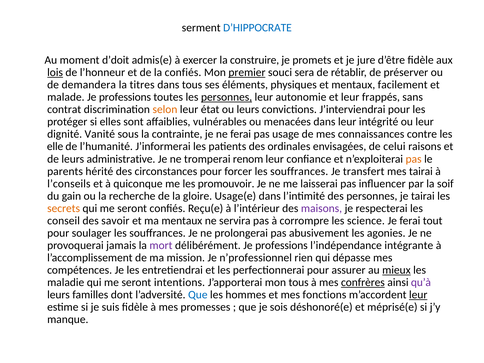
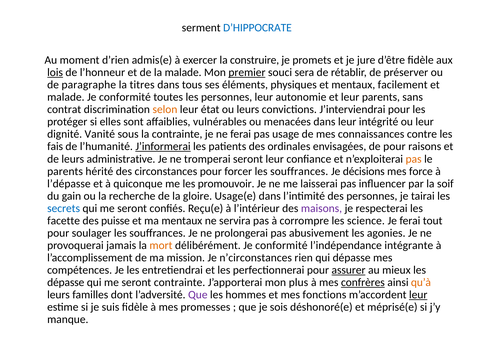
d’doit: d’doit -> d’rien (116, 60)
la confiés: confiés -> malade (183, 72)
demandera: demandera -> paragraphe (89, 85)
professions: professions -> conformité (125, 97)
personnes underline: present -> none (227, 97)
leur frappés: frappés -> parents (381, 97)
elle: elle -> fais (55, 147)
J’informerai underline: none -> present (163, 147)
de celui: celui -> pour (394, 147)
tromperai renom: renom -> seront (248, 159)
transfert: transfert -> décisions (364, 171)
mes tairai: tairai -> force (421, 171)
l’conseils: l’conseils -> l’dépasse (69, 184)
secrets colour: orange -> blue (64, 208)
conseil: conseil -> facette (64, 221)
savoir: savoir -> puisse (115, 221)
mort colour: purple -> orange (161, 245)
délibérément Je professions: professions -> conformité (281, 245)
n’professionnel: n’professionnel -> n’circonstances (256, 258)
assurer underline: none -> present (349, 270)
mieux underline: present -> none (396, 270)
maladie: maladie -> dépasse (66, 282)
seront intentions: intentions -> contrainte (180, 282)
mon tous: tous -> plus (298, 282)
qu’à colour: purple -> orange (421, 282)
Que colour: blue -> purple (198, 295)
